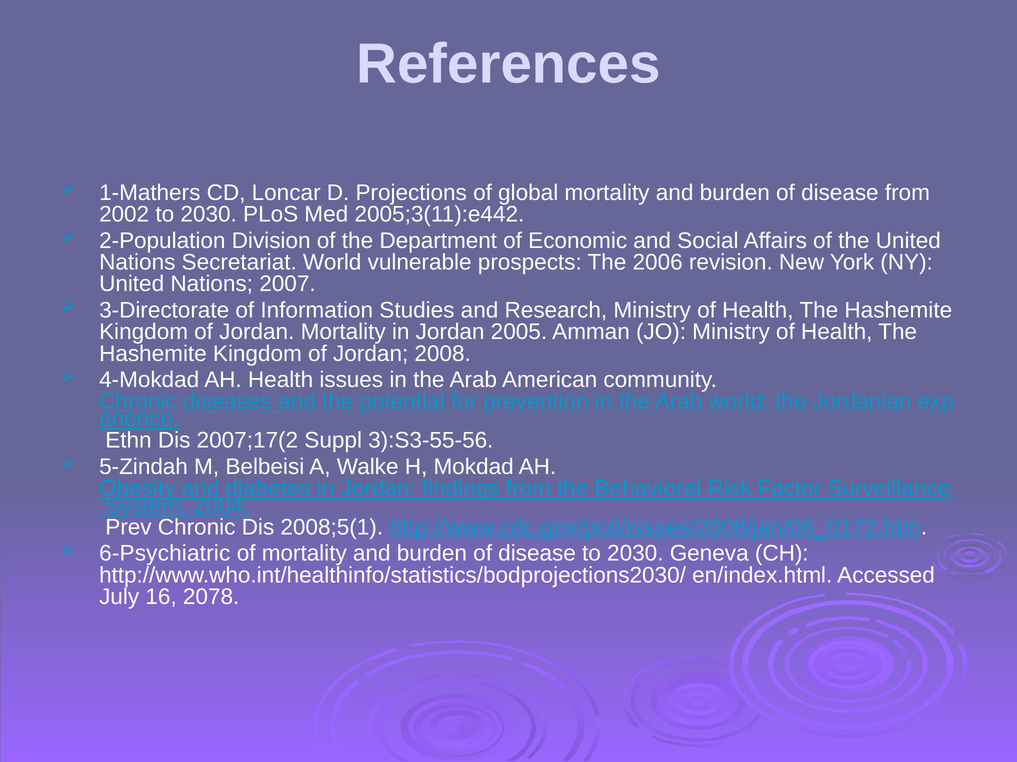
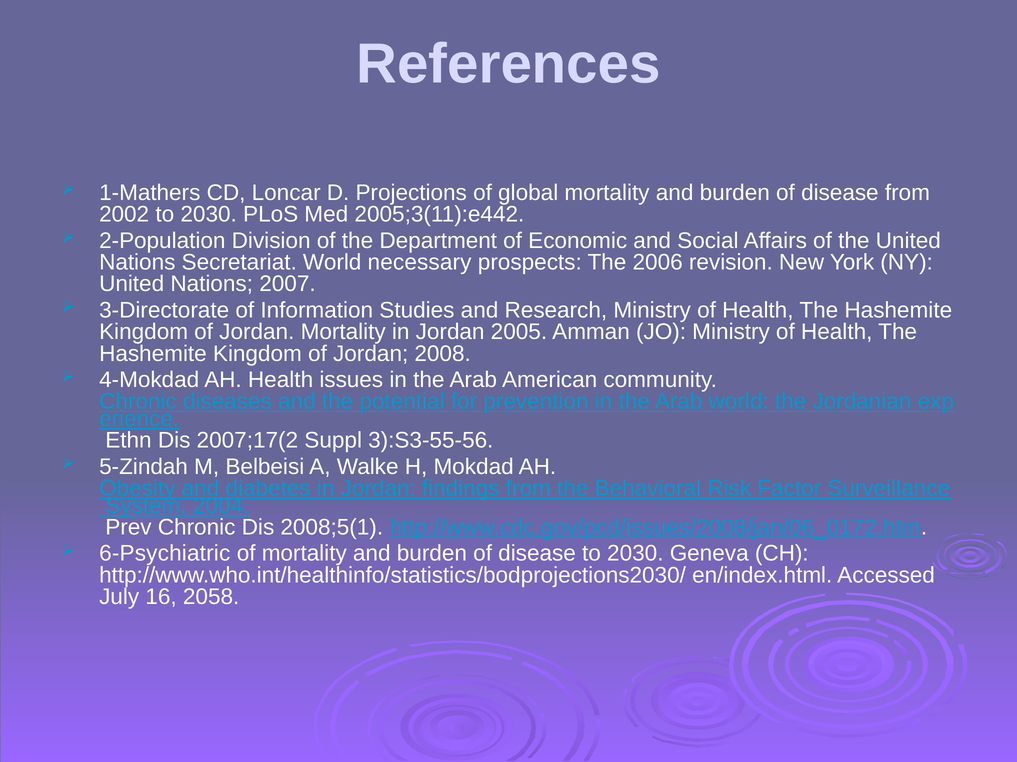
vulnerable: vulnerable -> necessary (420, 263)
2078: 2078 -> 2058 (211, 597)
